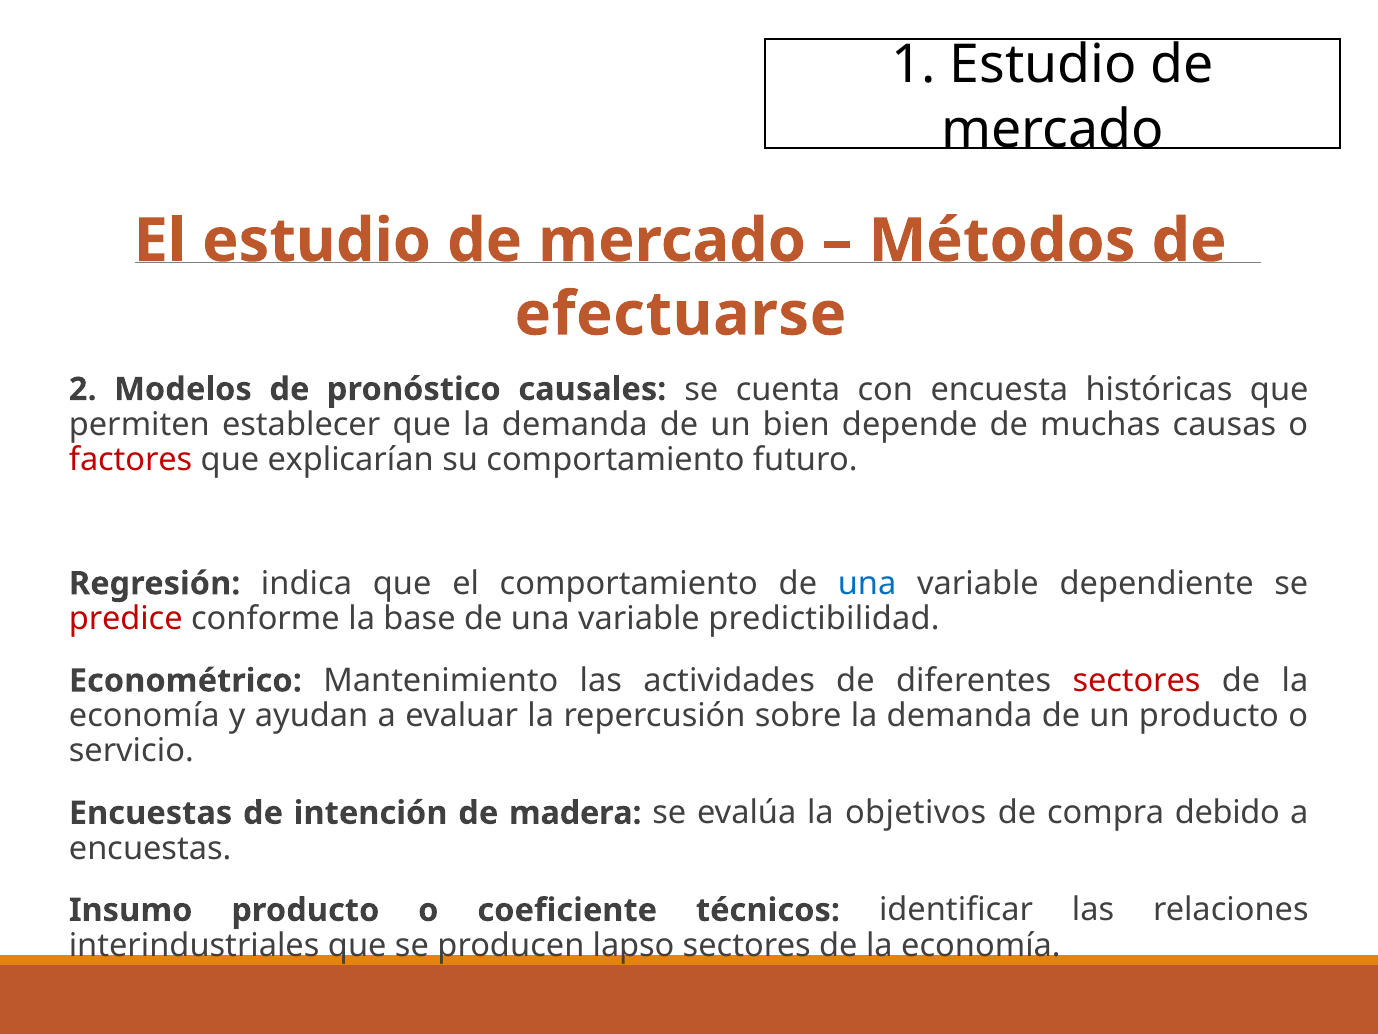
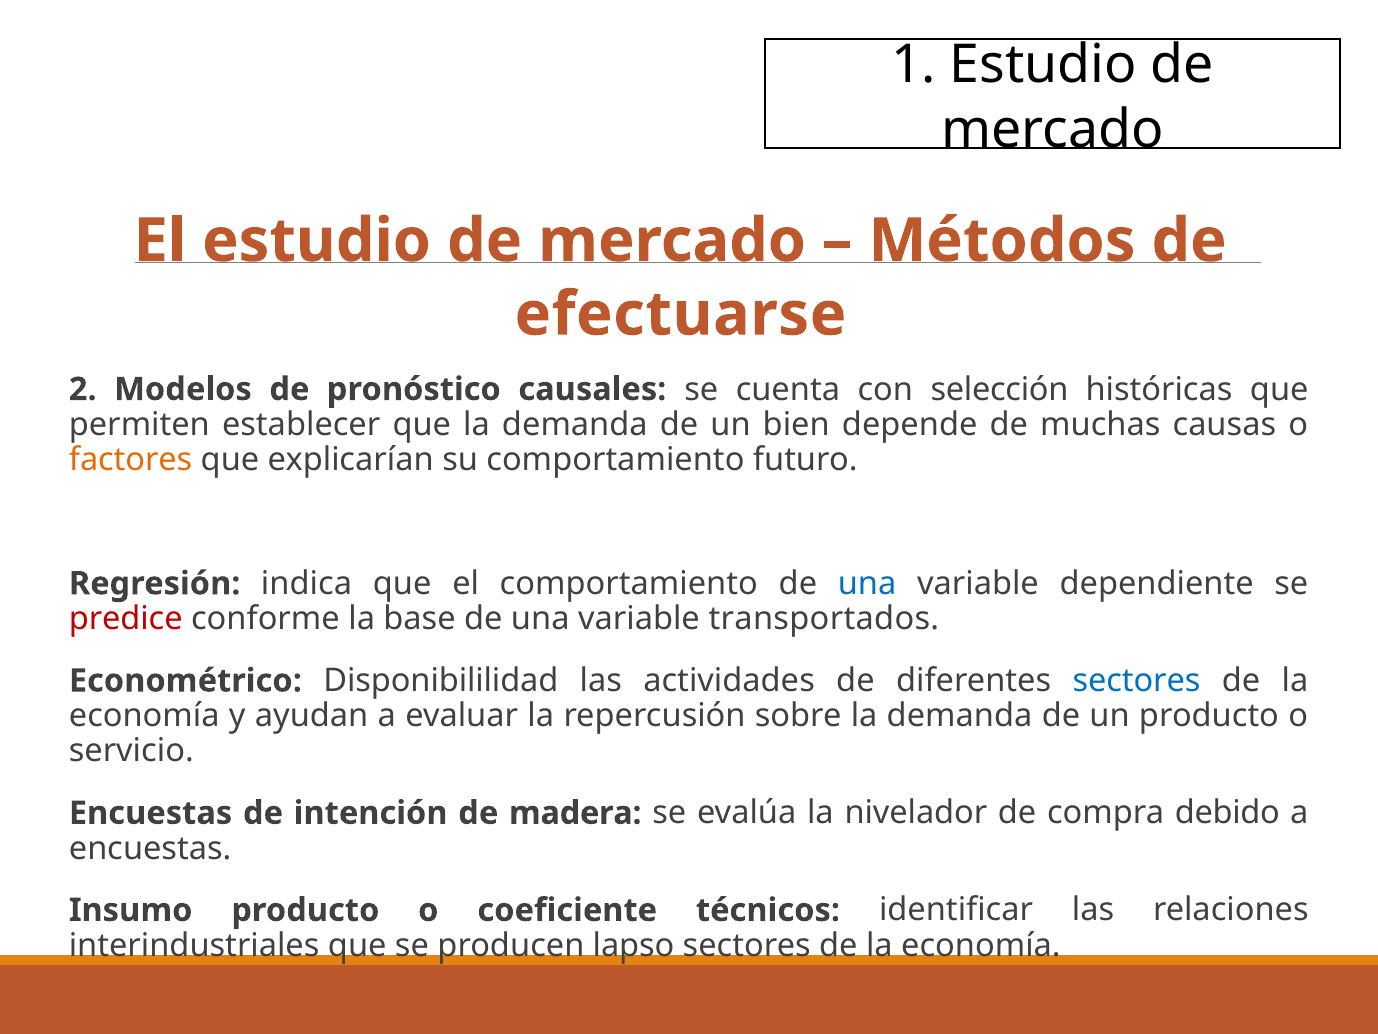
encuesta: encuesta -> selección (1000, 389)
factores colour: red -> orange (131, 459)
predictibilidad: predictibilidad -> transportados (824, 618)
Mantenimiento: Mantenimiento -> Disponibililidad (441, 680)
sectores colour: red -> blue (1137, 680)
objetivos: objetivos -> nivelador (916, 813)
